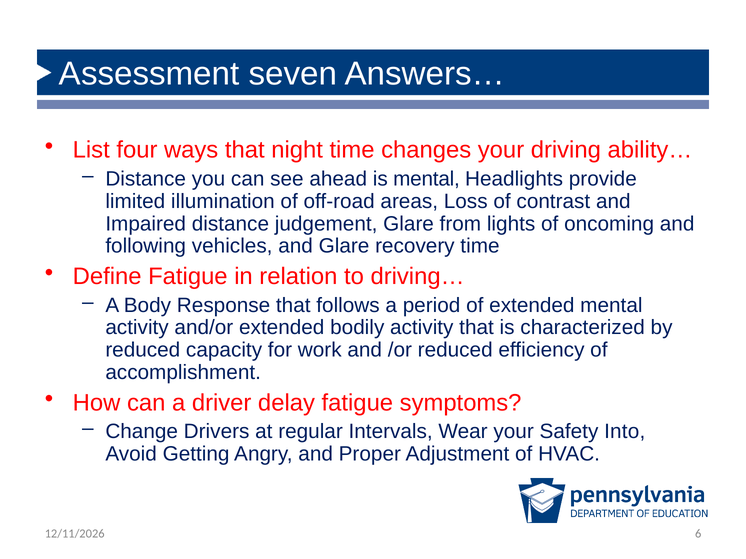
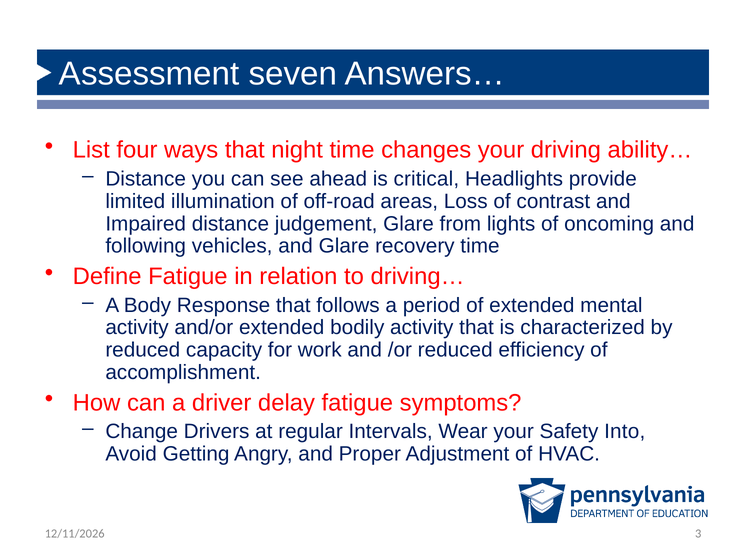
is mental: mental -> critical (426, 179)
6: 6 -> 3 (698, 534)
